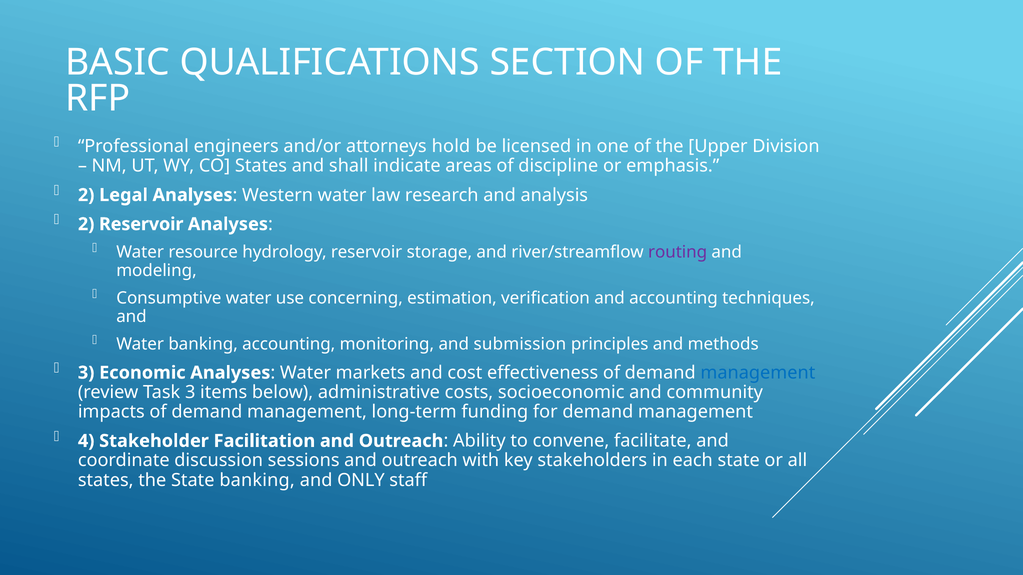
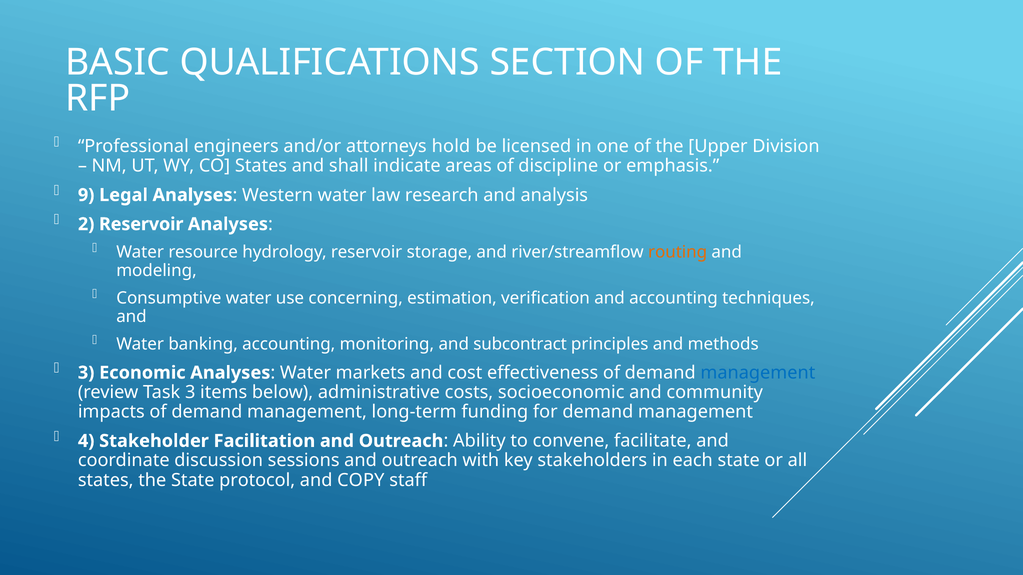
2: 2 -> 9 (86, 195)
routing colour: purple -> orange (678, 252)
submission: submission -> subcontract (520, 344)
State banking: banking -> protocol (257, 480)
ONLY: ONLY -> COPY (361, 480)
